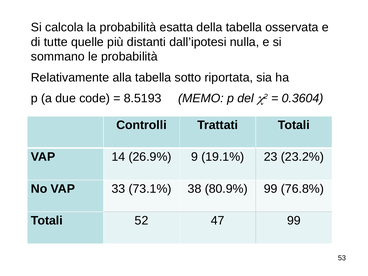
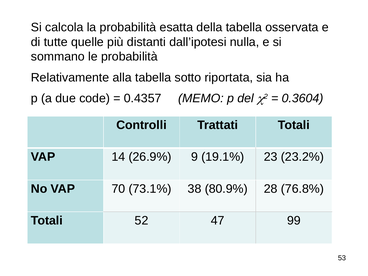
8.5193: 8.5193 -> 0.4357 (143, 98)
33: 33 -> 70 (118, 189)
80.9% 99: 99 -> 28 (271, 189)
